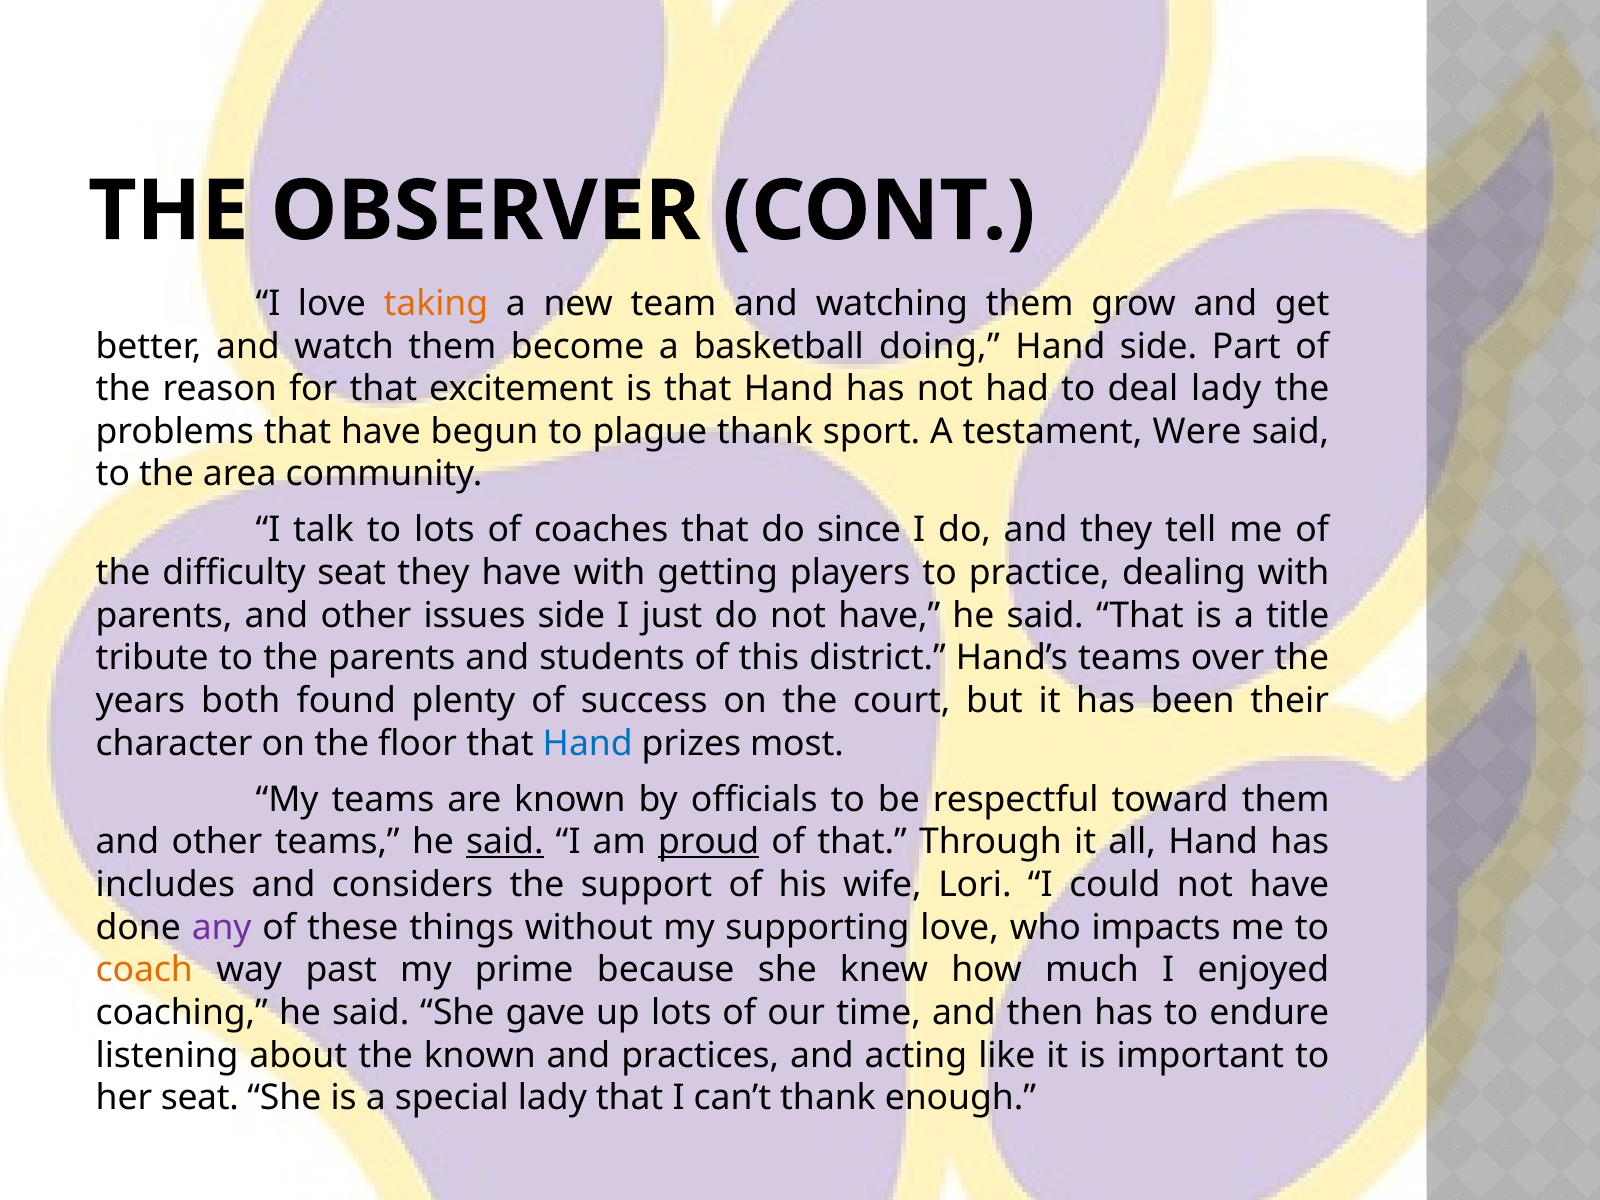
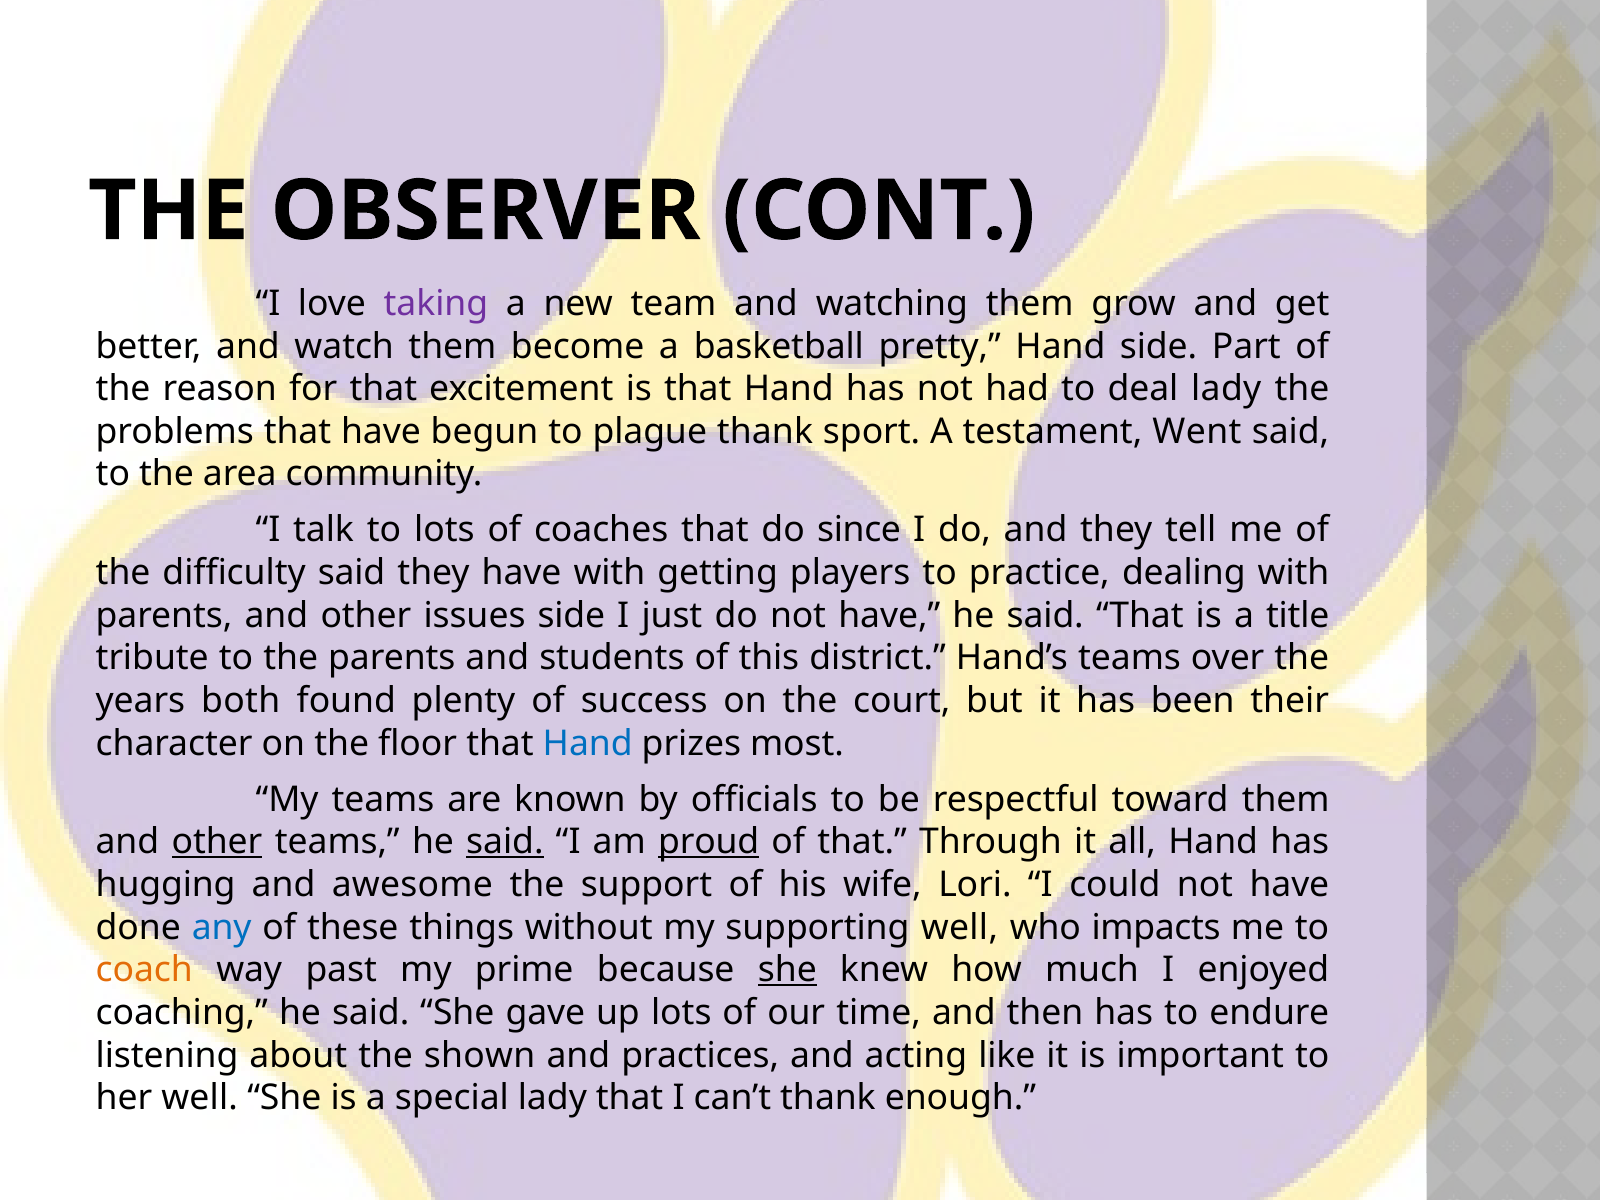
taking colour: orange -> purple (436, 304)
doing: doing -> pretty (940, 346)
Were: Were -> Went (1197, 432)
difficulty seat: seat -> said (352, 573)
other underline: none -> present (217, 842)
includes: includes -> hugging (166, 885)
considers: considers -> awesome (412, 885)
any colour: purple -> blue (222, 927)
supporting love: love -> well (959, 927)
she underline: none -> present (787, 970)
the known: known -> shown (480, 1055)
her seat: seat -> well (200, 1098)
